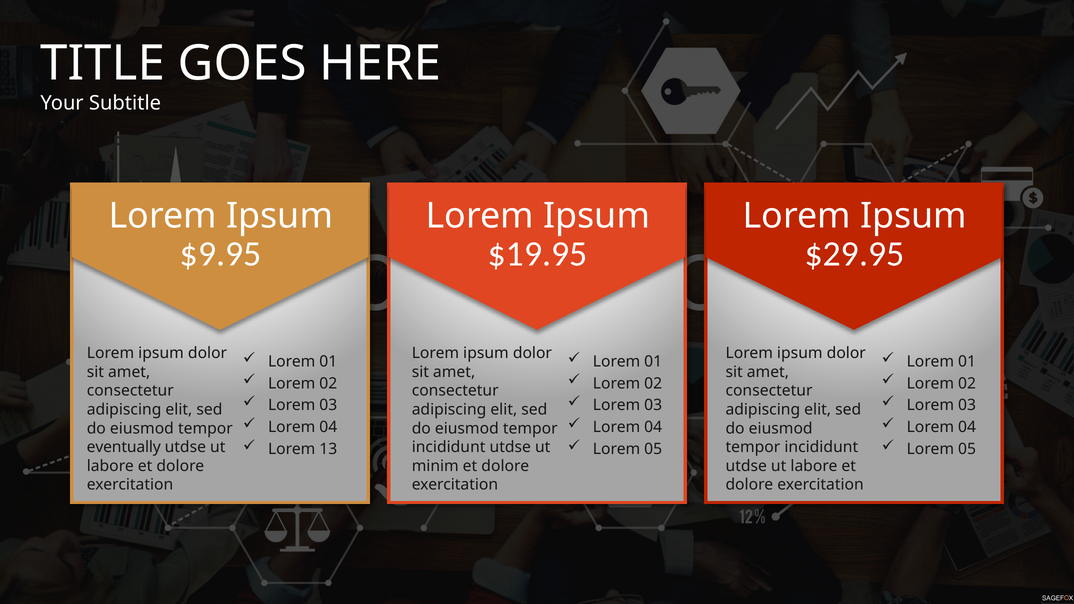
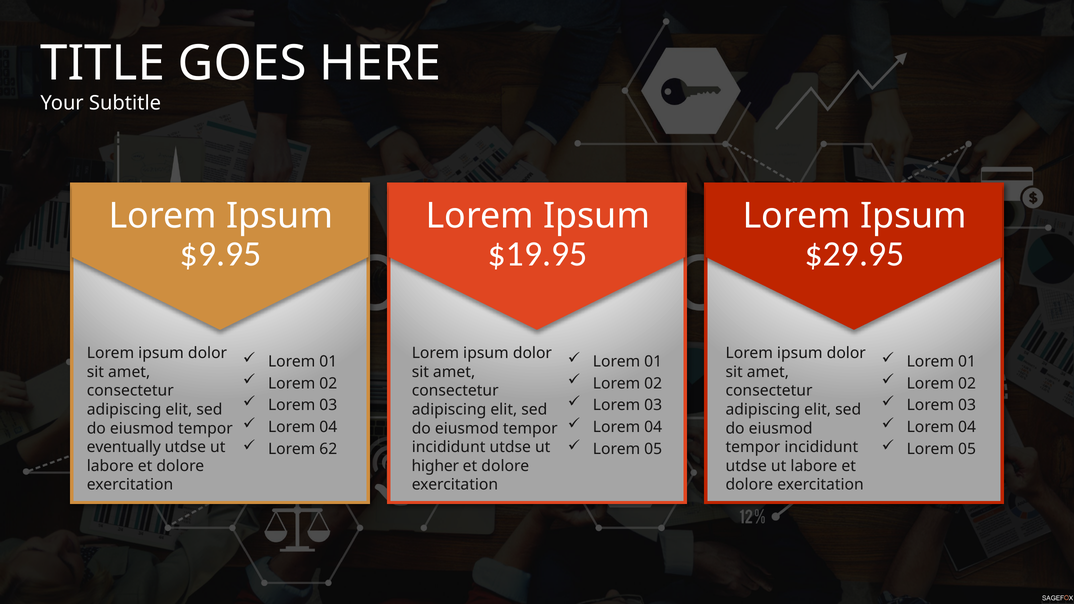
13: 13 -> 62 (328, 449)
minim: minim -> higher (435, 466)
